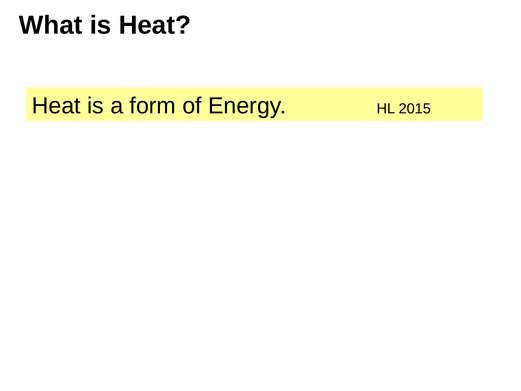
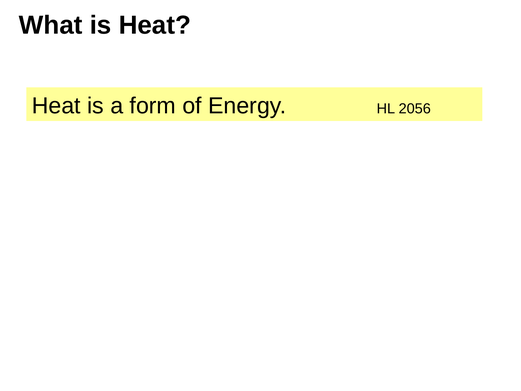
2015: 2015 -> 2056 (415, 109)
